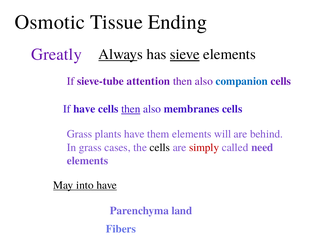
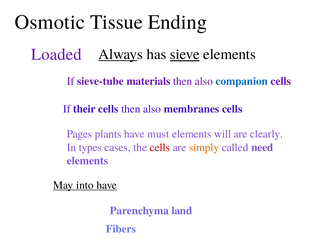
Greatly: Greatly -> Loaded (56, 54)
attention: attention -> materials (148, 81)
If have: have -> their (84, 109)
then underline: present -> none (131, 109)
Grass: Grass -> Pages (80, 134)
them: them -> must (158, 134)
behind: behind -> clearly (267, 134)
In grass: grass -> types (90, 147)
cells colour: black -> red (160, 147)
simply colour: red -> orange (204, 147)
